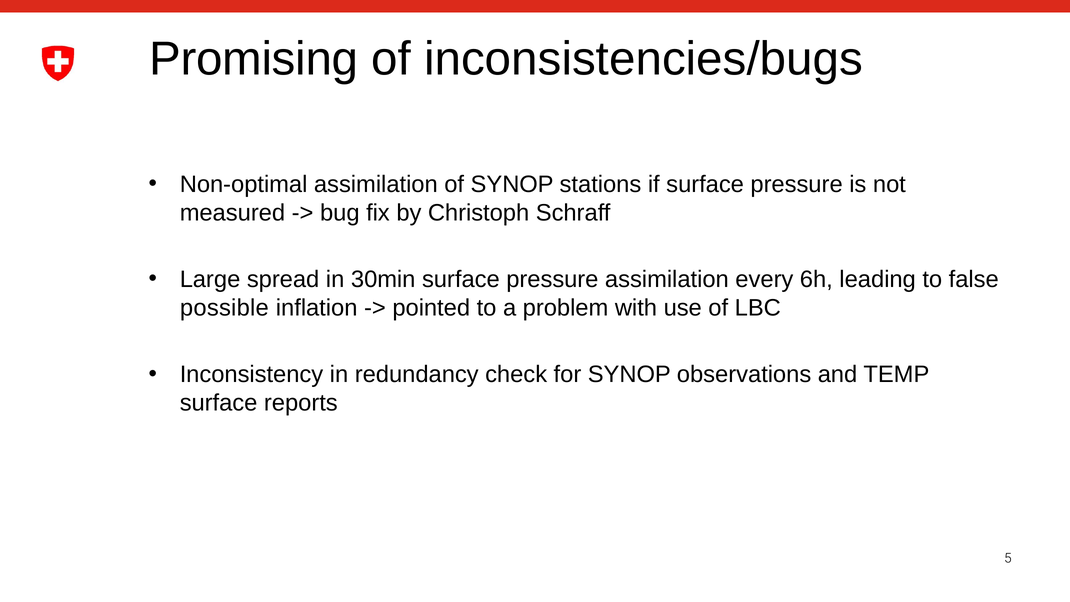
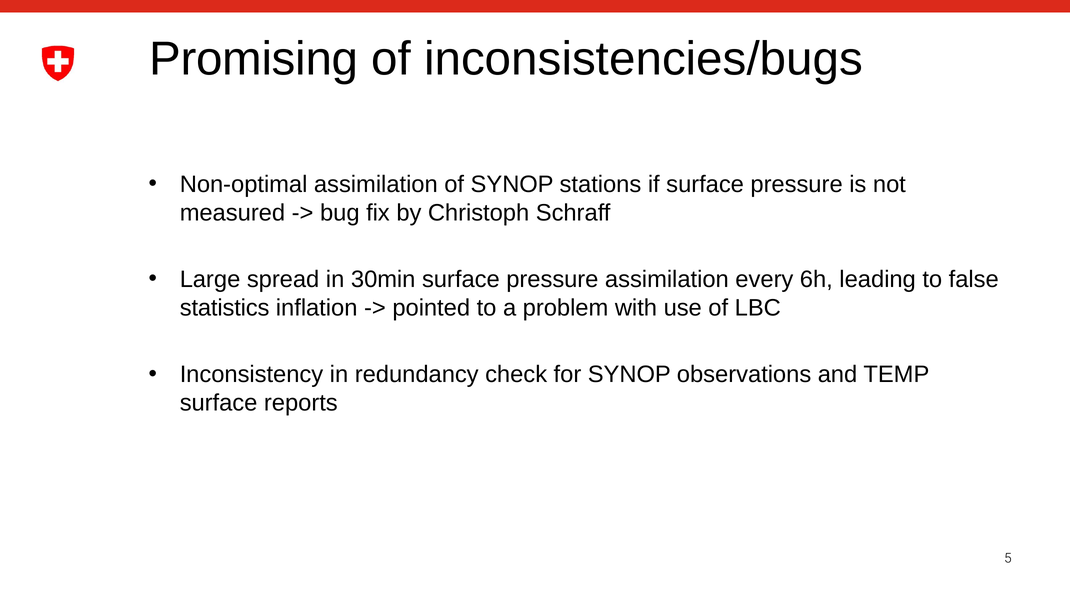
possible: possible -> statistics (225, 308)
